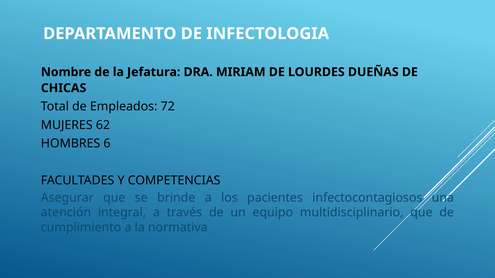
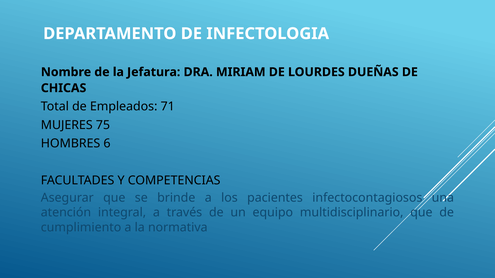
72: 72 -> 71 (168, 107)
62: 62 -> 75 (103, 125)
